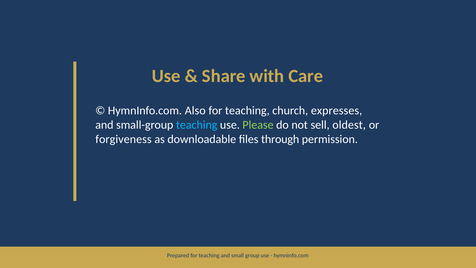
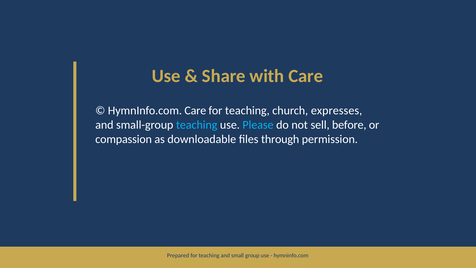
HymnInfo.com Also: Also -> Care (195, 111)
Please colour: light green -> light blue (258, 125)
oldest: oldest -> before (349, 125)
forgiveness: forgiveness -> compassion (124, 139)
